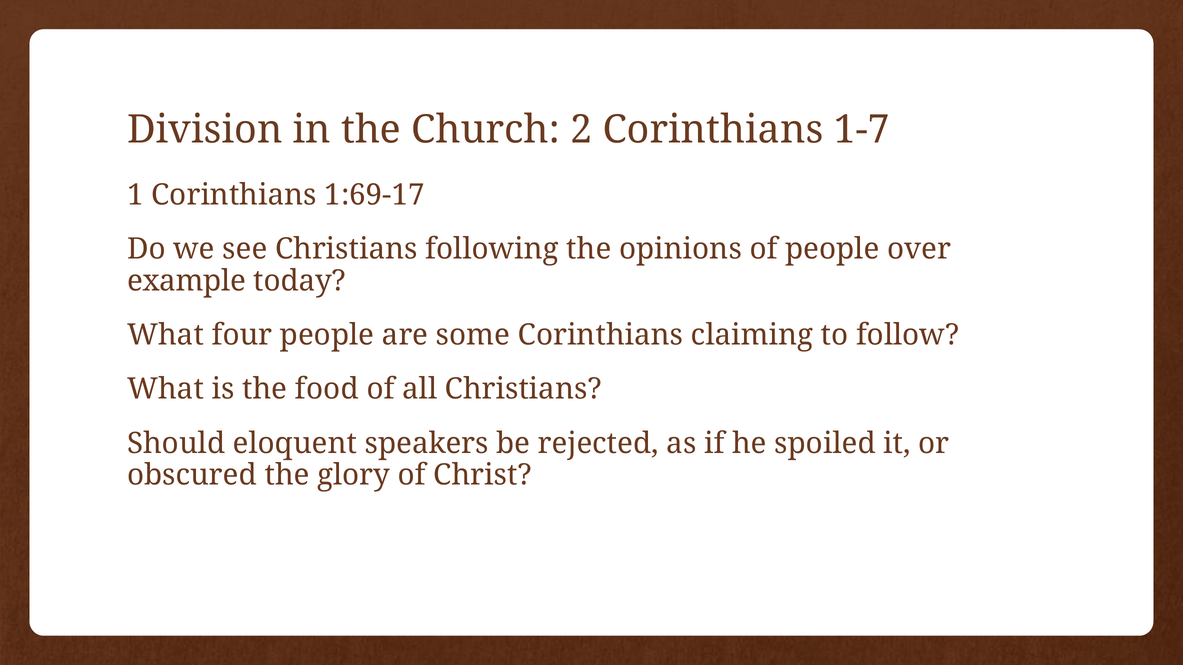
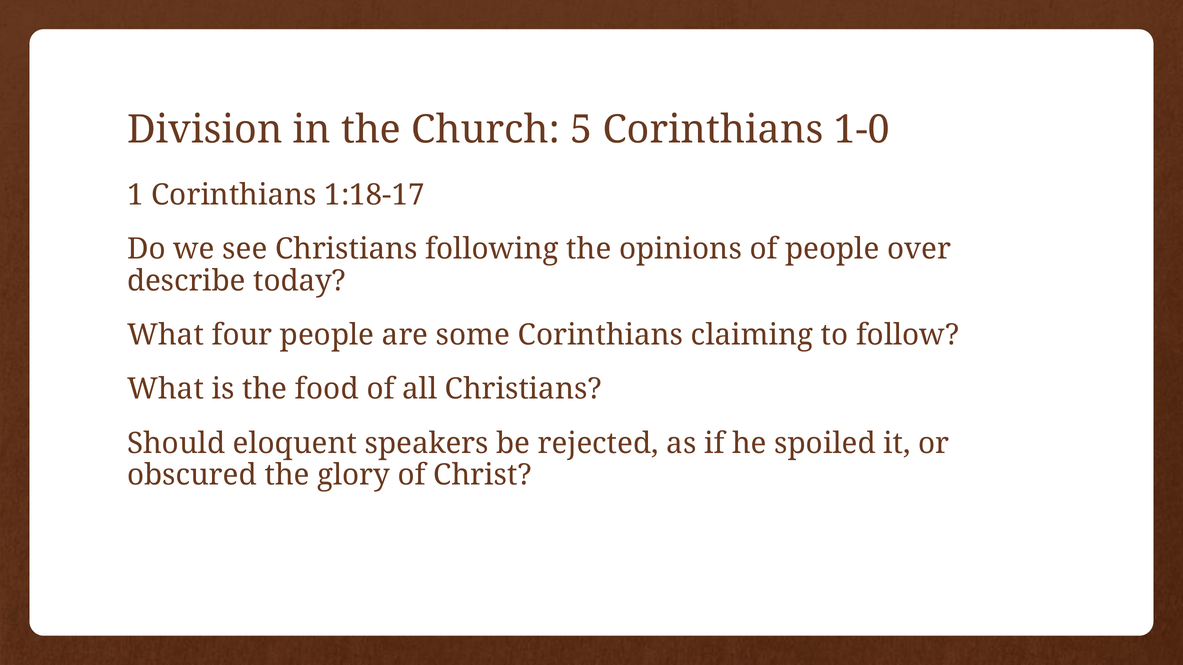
2: 2 -> 5 (581, 130)
1-7: 1-7 -> 1-0 (862, 130)
1:69-17: 1:69-17 -> 1:18-17 (375, 195)
example: example -> describe (186, 281)
